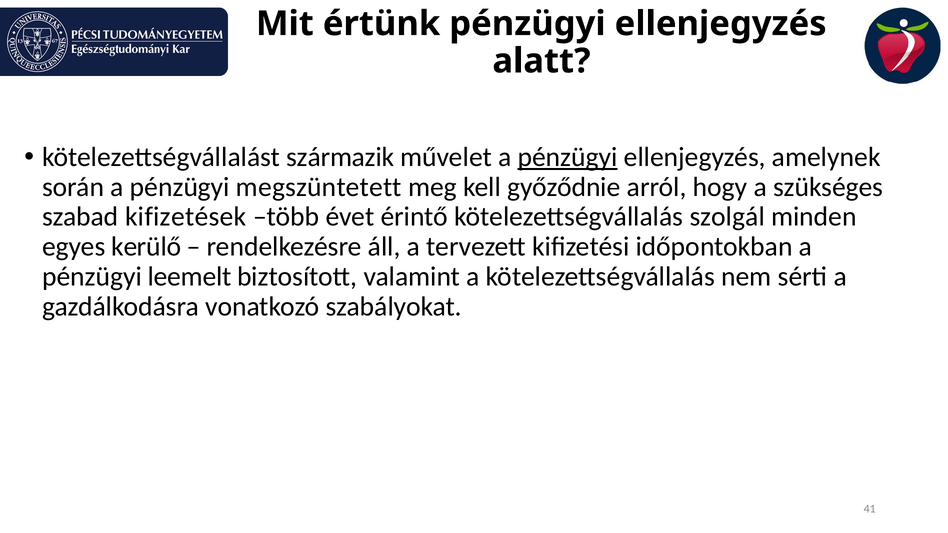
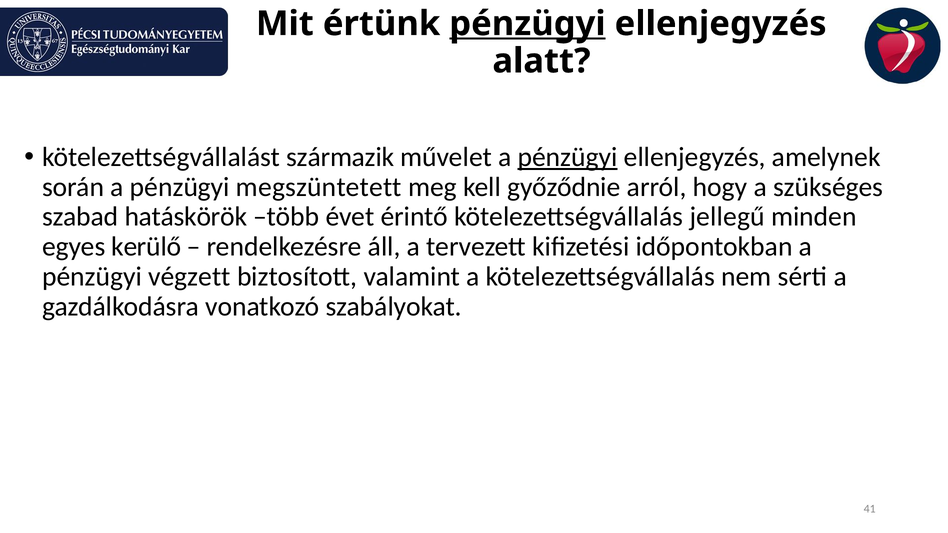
pénzügyi underline: none -> present (527, 24)
kifizetések: kifizetések -> hatáskörök (186, 217)
szolgál: szolgál -> jellegű (727, 217)
leemelt: leemelt -> végzett (189, 277)
